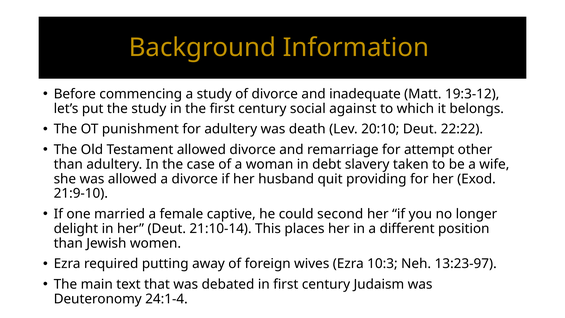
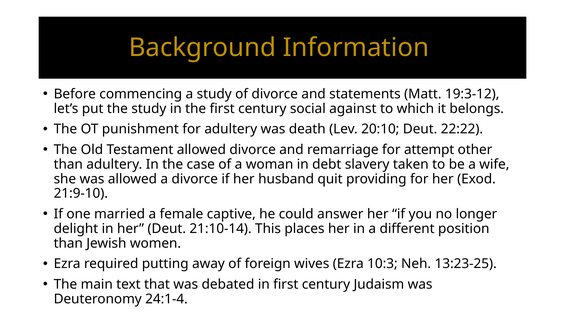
inadequate: inadequate -> statements (365, 94)
second: second -> answer (340, 214)
13:23-97: 13:23-97 -> 13:23-25 (466, 264)
